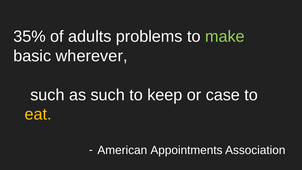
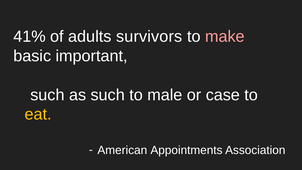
35%: 35% -> 41% (30, 37)
problems: problems -> survivors (149, 37)
make colour: light green -> pink (225, 37)
wherever: wherever -> important (92, 56)
keep: keep -> male (165, 95)
